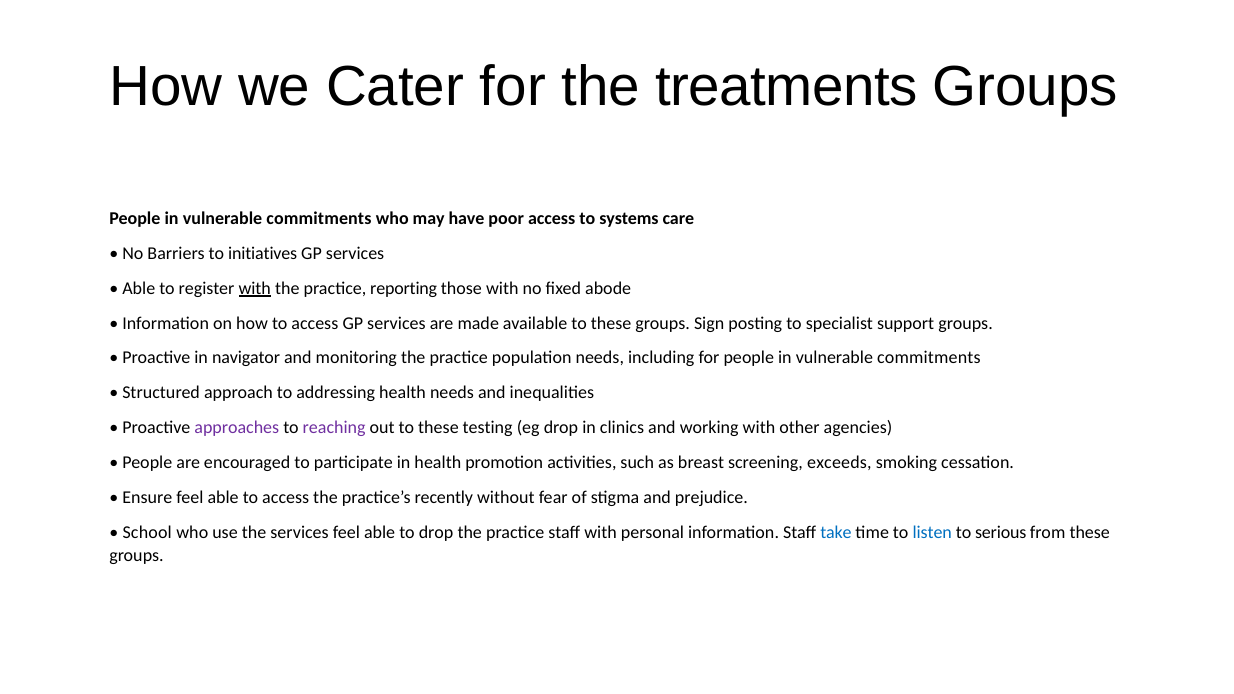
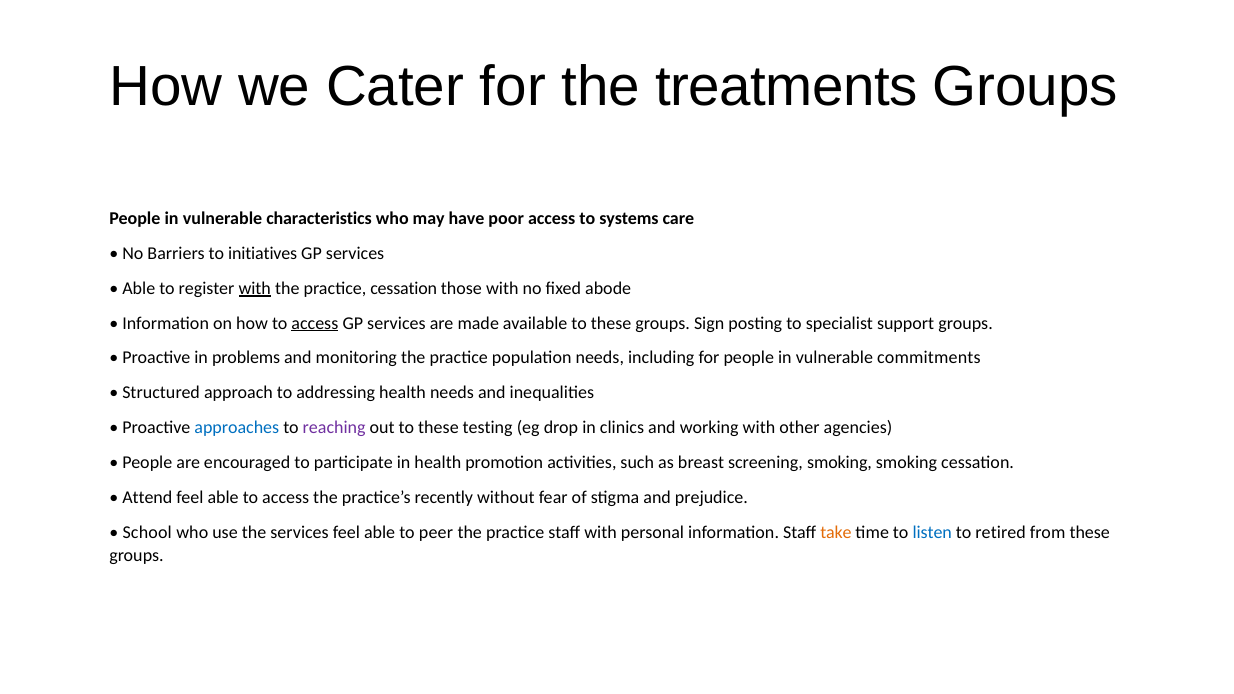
commitments: commitments -> characteristics (319, 219)
practice reporting: reporting -> cessation (404, 288)
access underline: none -> present (315, 323)
navigator: navigator -> problems (246, 358)
approaches colour: purple -> blue (237, 428)
screening exceeds: exceeds -> smoking (840, 463)
Ensure: Ensure -> Attend (147, 498)
to drop: drop -> peer (436, 532)
take colour: blue -> orange (836, 532)
serious: serious -> retired (1001, 532)
